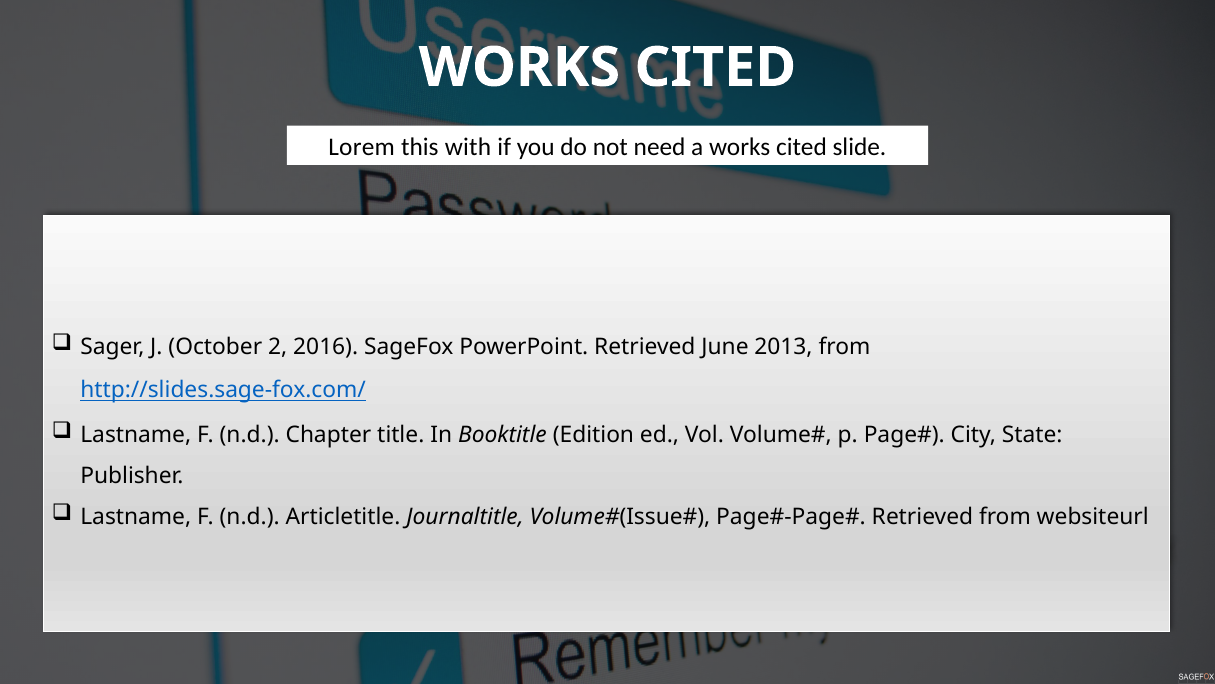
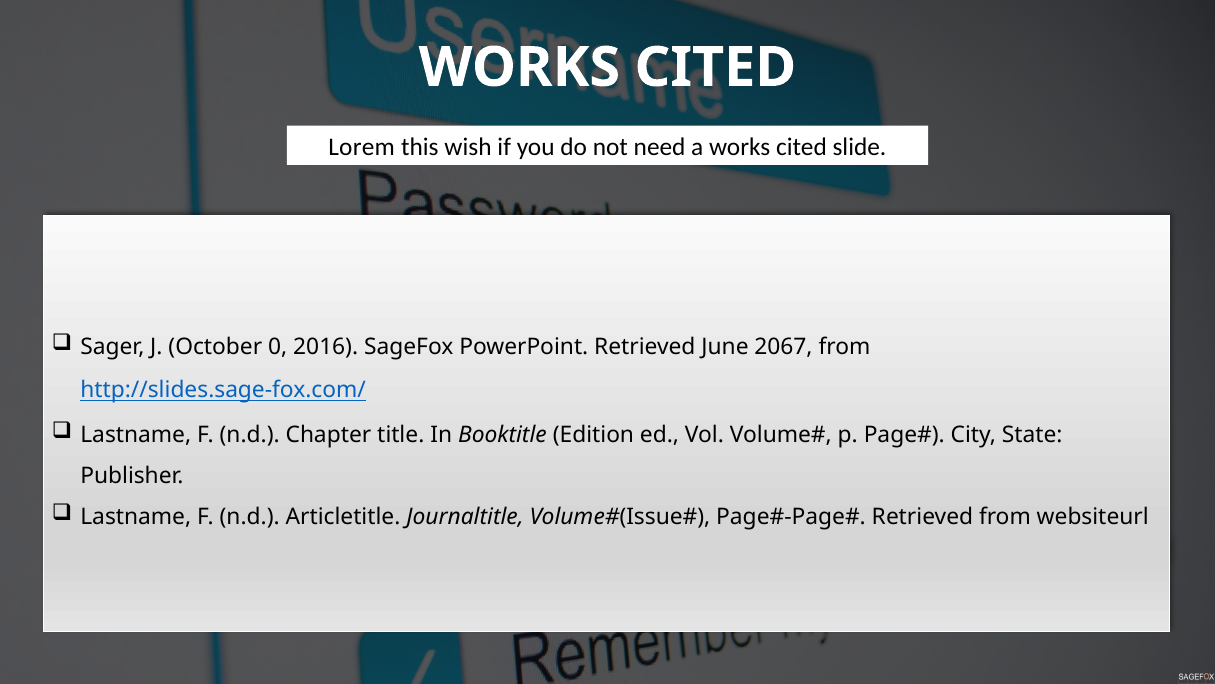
with: with -> wish (468, 147)
2: 2 -> 0 (278, 347)
2013: 2013 -> 2067 (784, 347)
